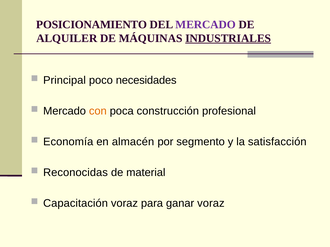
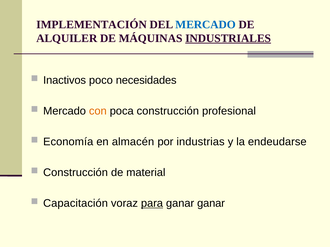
POSICIONAMIENTO: POSICIONAMIENTO -> IMPLEMENTACIÓN (92, 25)
MERCADO colour: purple -> blue (206, 25)
Principal: Principal -> Inactivos (65, 81)
segmento: segmento -> industrias (201, 142)
satisfacción: satisfacción -> endeudarse (277, 142)
Reconocidas: Reconocidas -> Construcción (76, 173)
para underline: none -> present (152, 204)
ganar voraz: voraz -> ganar (211, 204)
